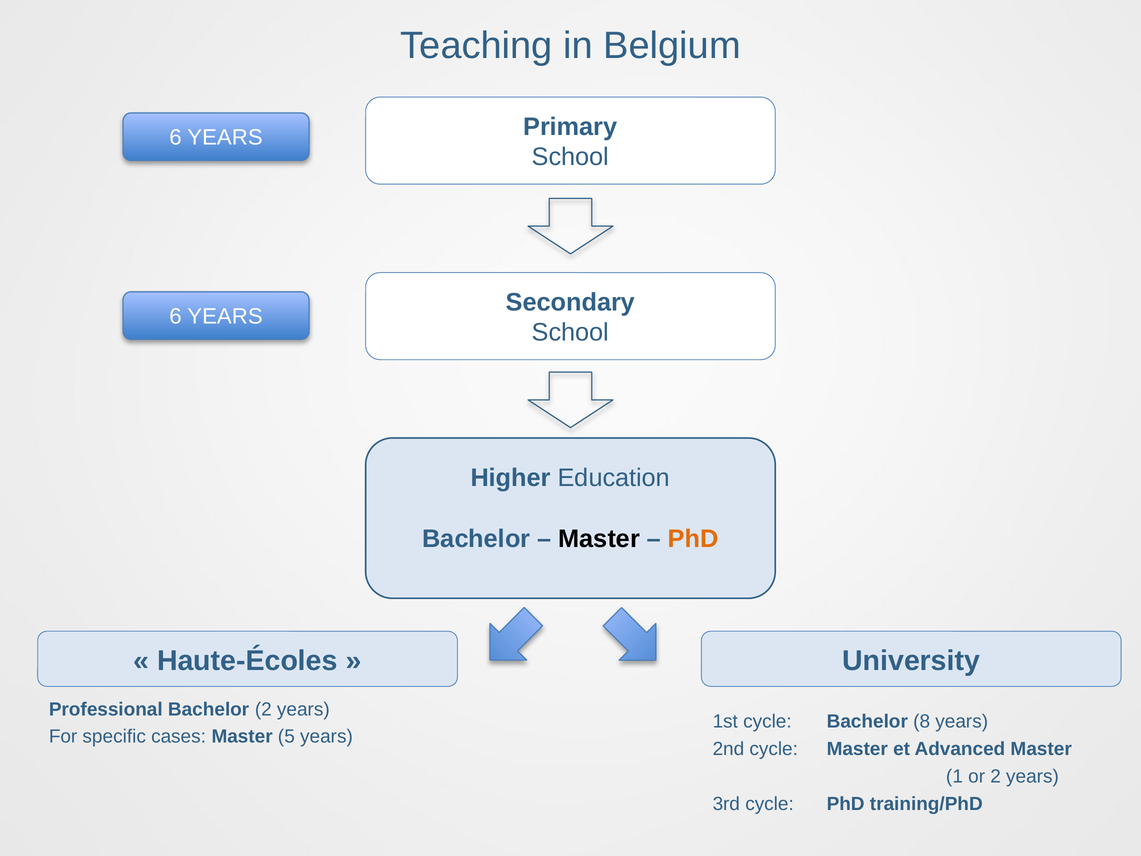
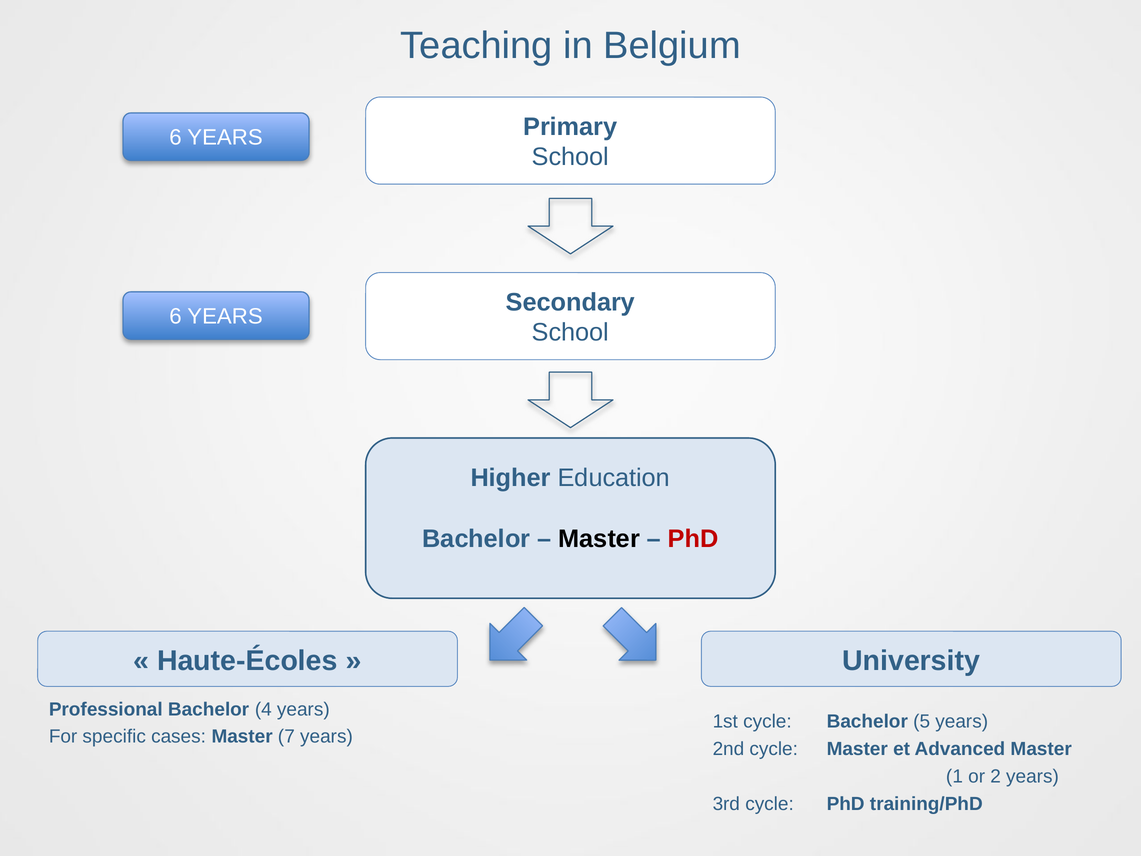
PhD colour: orange -> red (693, 539)
Bachelor 2: 2 -> 4 (263, 709)
8: 8 -> 5 (922, 721)
5: 5 -> 7 (286, 736)
